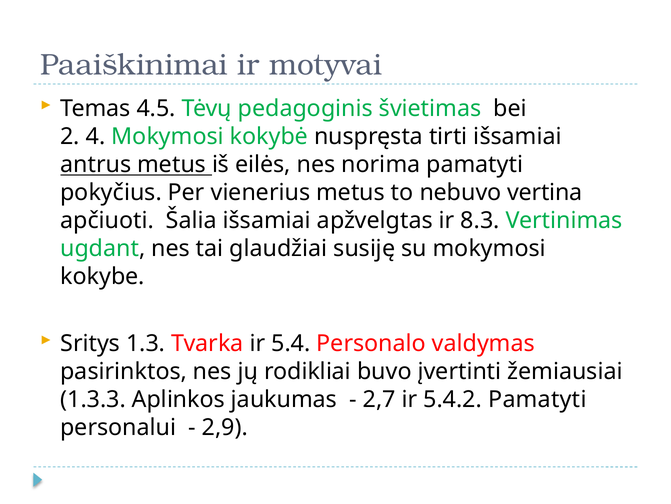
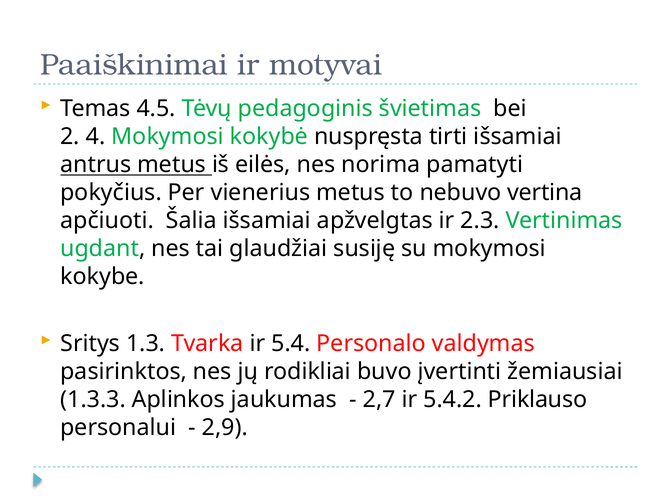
8.3: 8.3 -> 2.3 (480, 220)
5.4.2 Pamatyti: Pamatyti -> Priklauso (538, 399)
